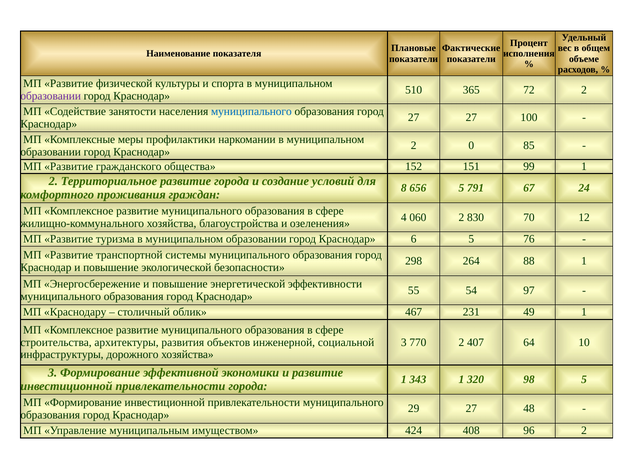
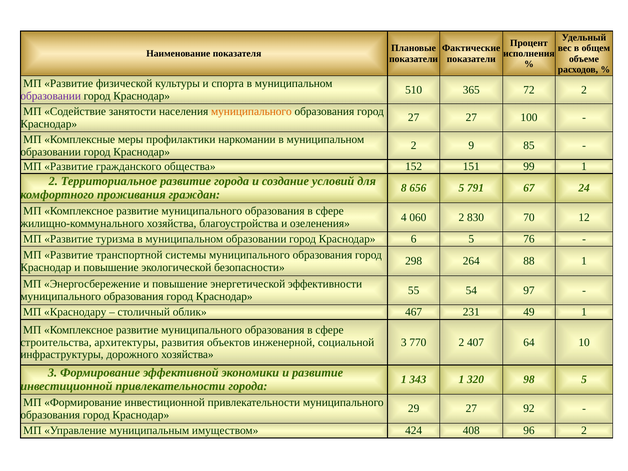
муниципального colour: blue -> orange (251, 112)
0: 0 -> 9 (471, 146)
48: 48 -> 92 (529, 409)
